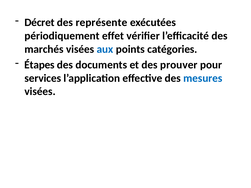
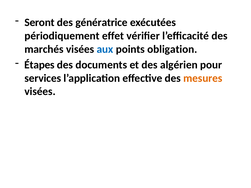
Décret: Décret -> Seront (40, 22)
représente: représente -> génératrice (102, 22)
catégories: catégories -> obligation (172, 49)
prouver: prouver -> algérien (179, 65)
mesures colour: blue -> orange (203, 78)
